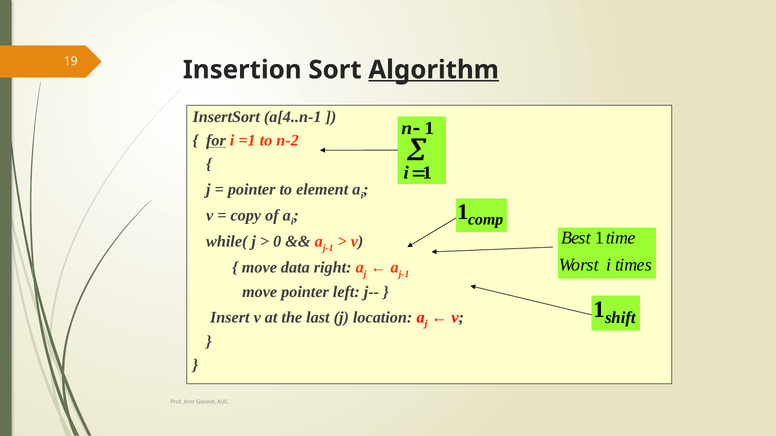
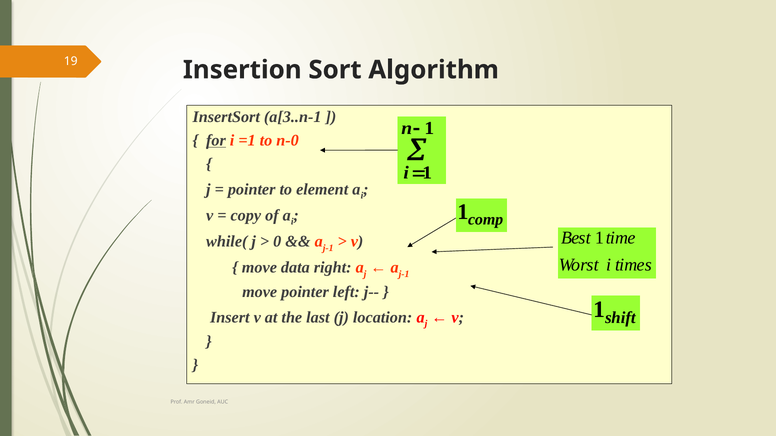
Algorithm underline: present -> none (434, 70)
a[4..n-1: a[4..n-1 -> a[3..n-1 (293, 117)
n-2: n-2 -> n-0 (288, 140)
